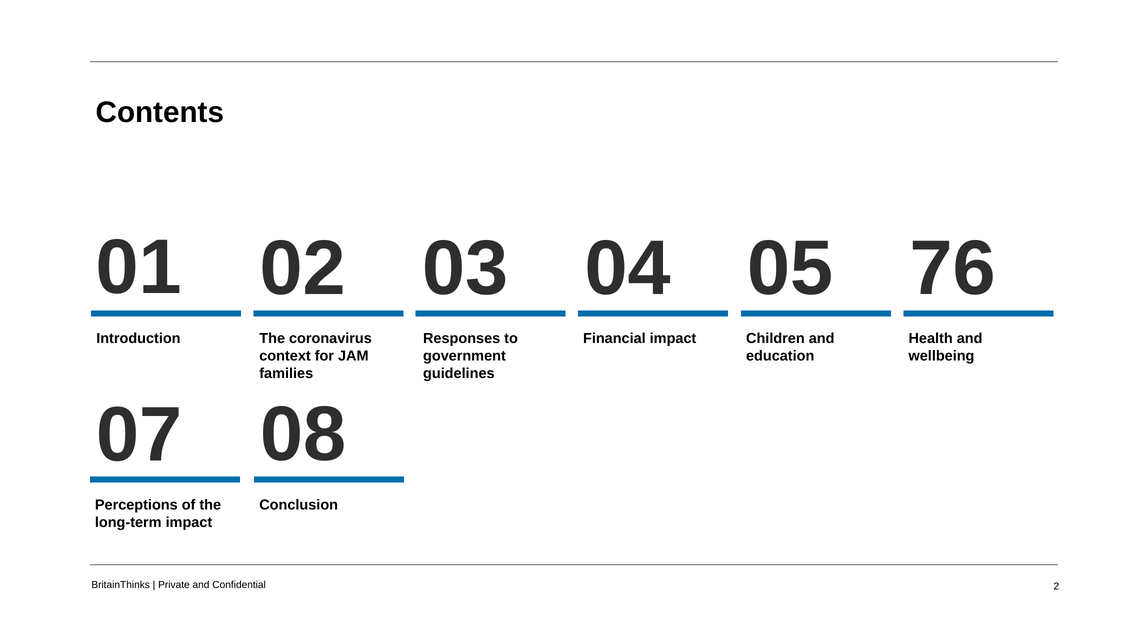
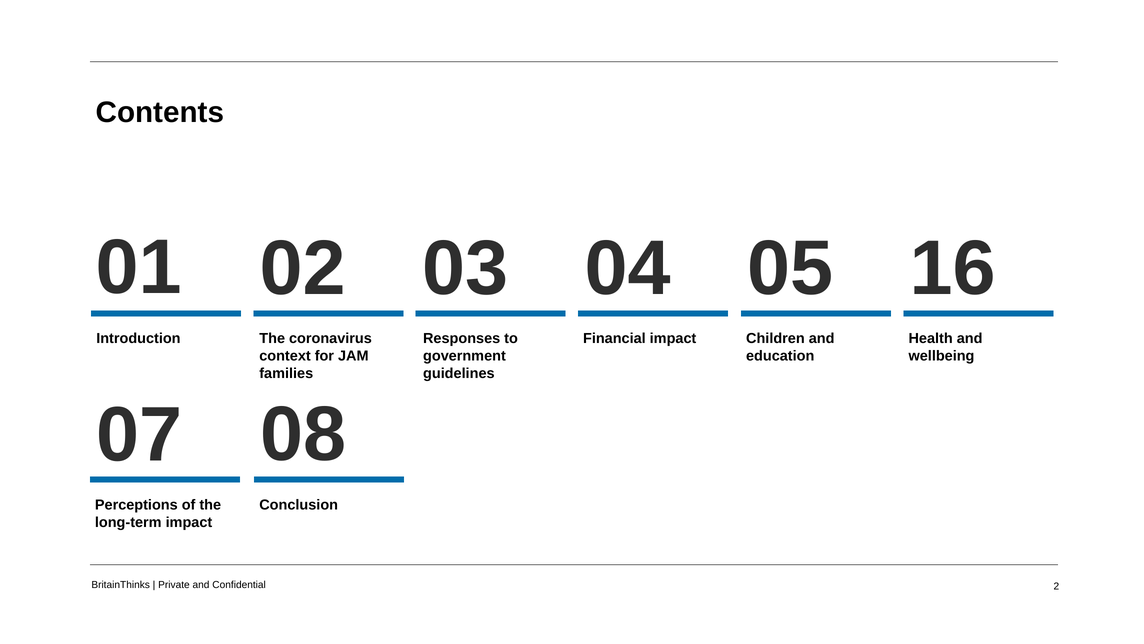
76: 76 -> 16 (953, 268)
